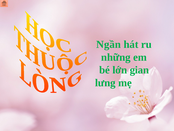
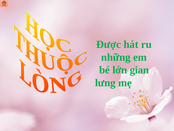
Ngần: Ngần -> Được (109, 44)
